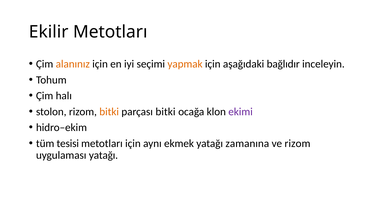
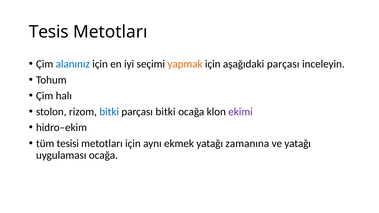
Ekilir: Ekilir -> Tesis (49, 32)
alanınız colour: orange -> blue (73, 64)
aşağıdaki bağlıdır: bağlıdır -> parçası (283, 64)
bitki colour: orange -> blue (109, 112)
ve rizom: rizom -> yatağı (298, 144)
uygulaması yatağı: yatağı -> ocağa (103, 155)
